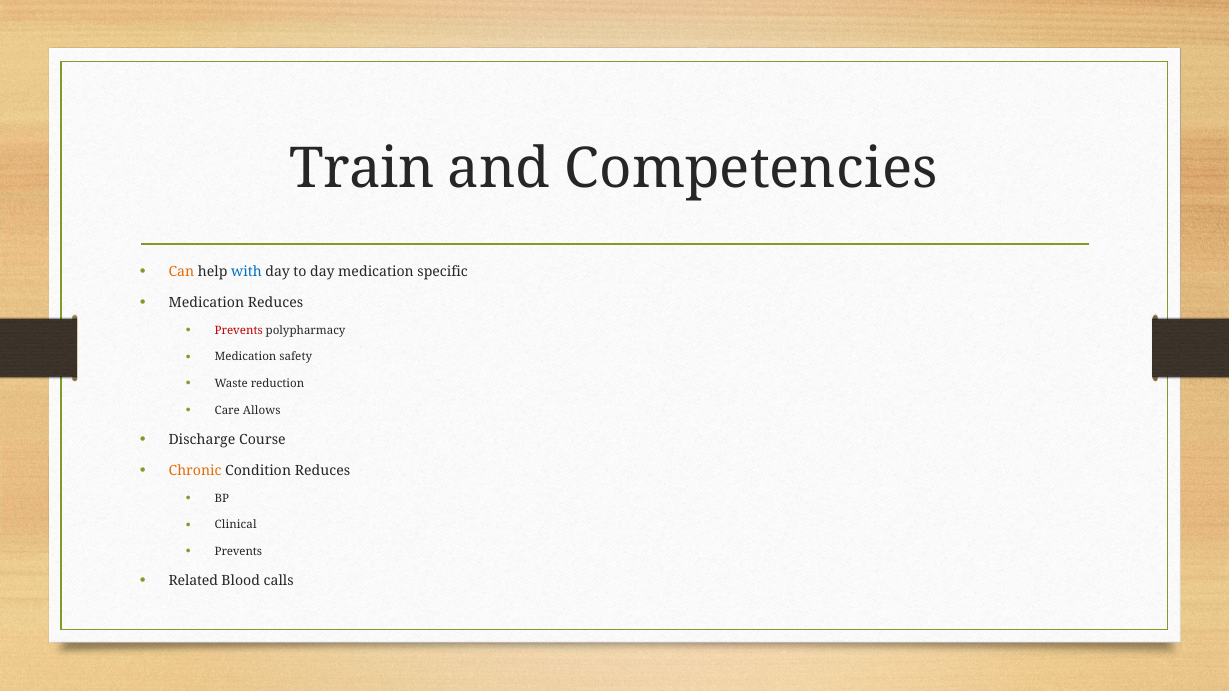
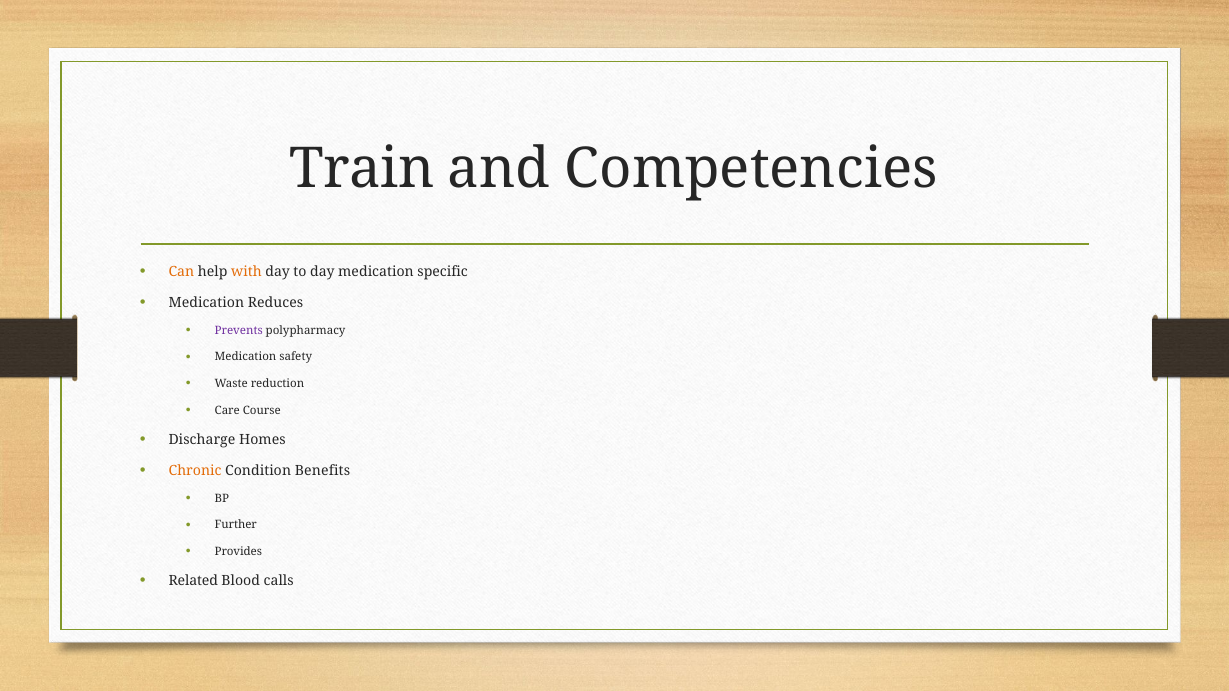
with colour: blue -> orange (246, 272)
Prevents colour: red -> purple (239, 331)
Allows: Allows -> Course (262, 411)
Course: Course -> Homes (262, 440)
Condition Reduces: Reduces -> Benefits (323, 471)
Clinical: Clinical -> Further (236, 525)
Prevents: Prevents -> Provides (238, 552)
